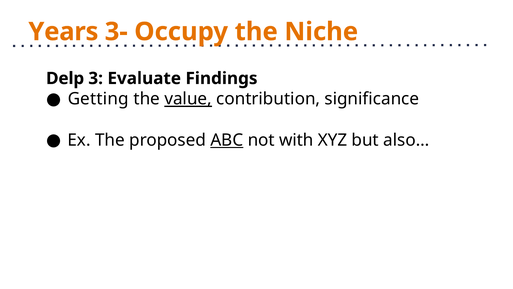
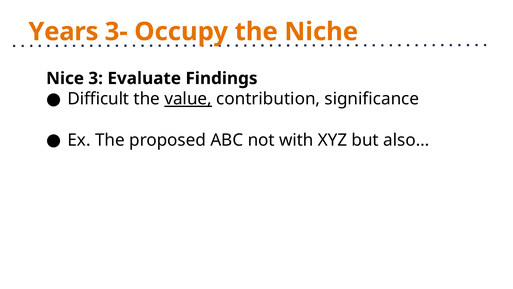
Delp: Delp -> Nice (65, 78)
Getting: Getting -> Difficult (98, 99)
ABC underline: present -> none (227, 140)
